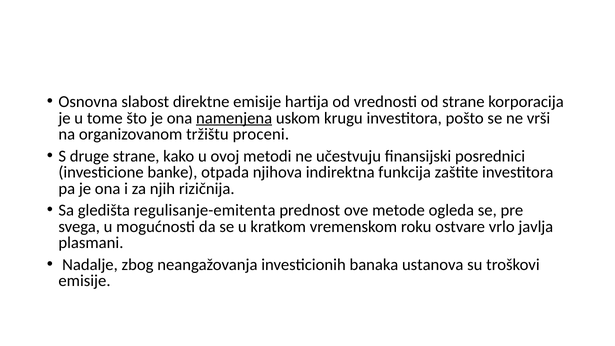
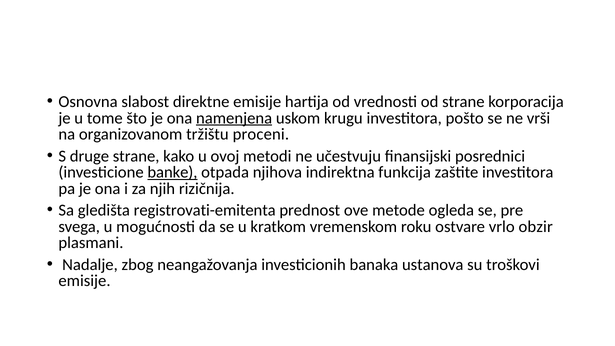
banke underline: none -> present (172, 172)
regulisanje-emitenta: regulisanje-emitenta -> registrovati-emitenta (205, 210)
javlja: javlja -> obzir (536, 227)
